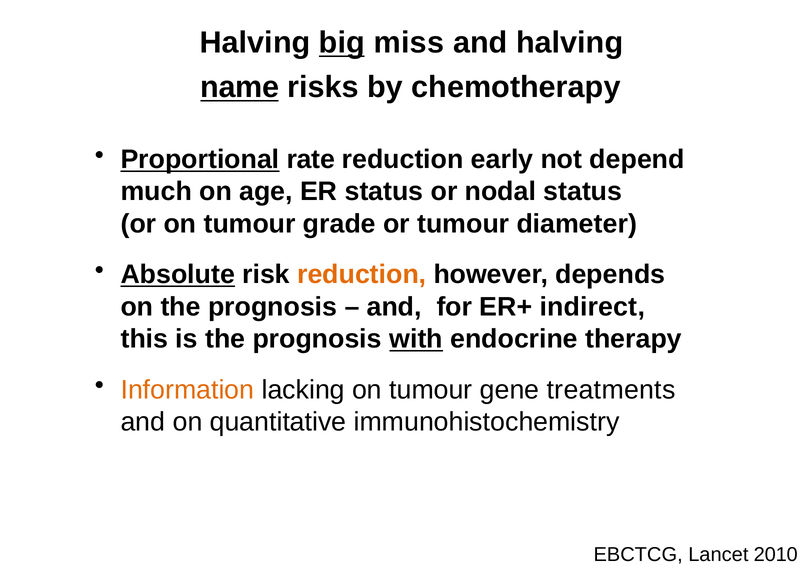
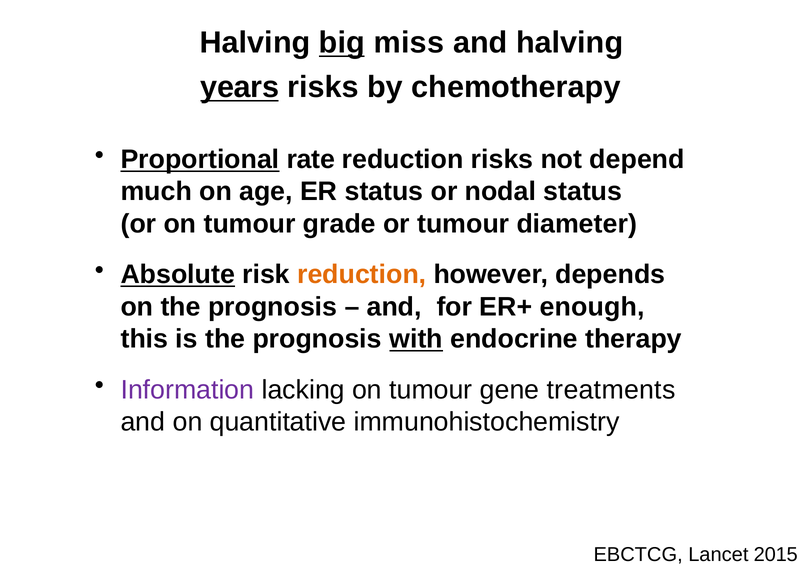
name: name -> years (240, 87)
reduction early: early -> risks (502, 160)
indirect: indirect -> enough (592, 307)
Information colour: orange -> purple (187, 390)
2010: 2010 -> 2015 (776, 555)
